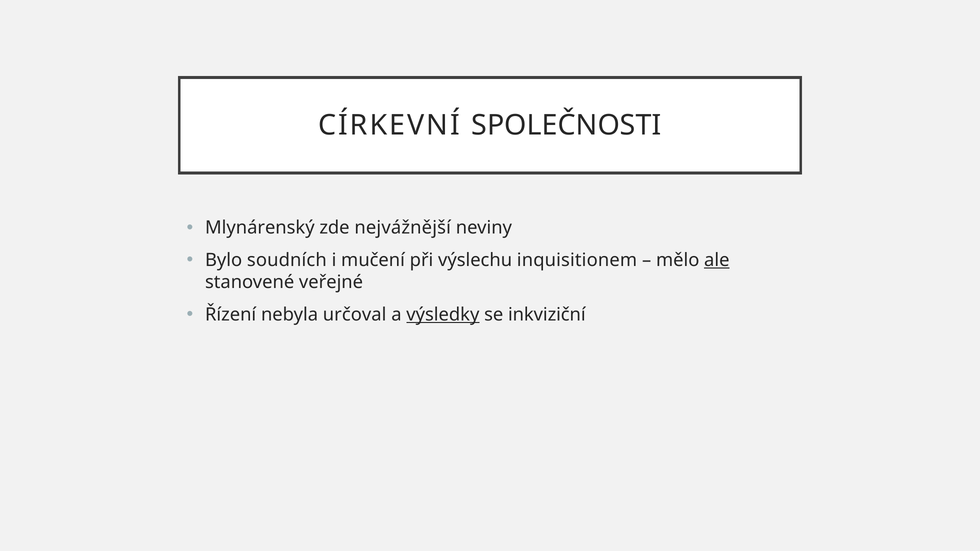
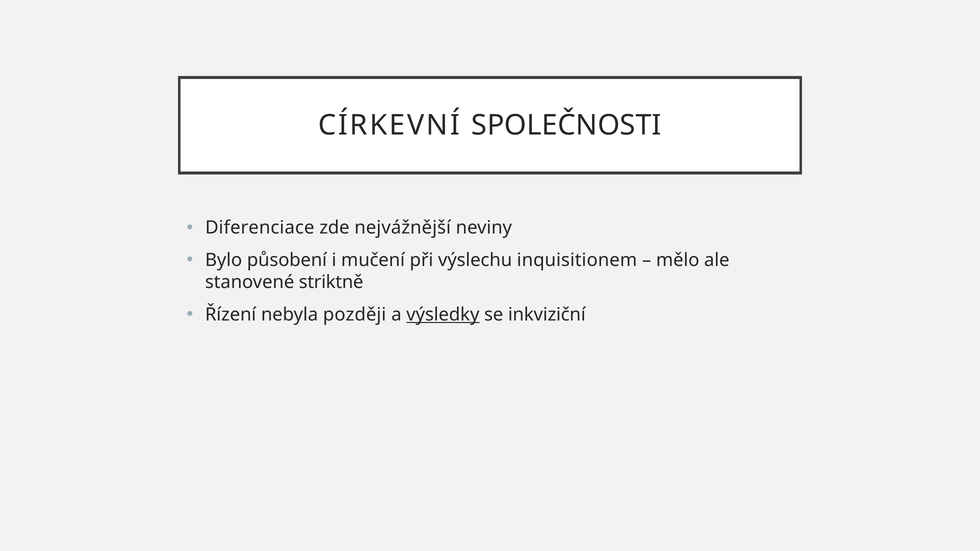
Mlynárenský: Mlynárenský -> Diferenciace (260, 228)
soudních: soudních -> působení (287, 260)
ale underline: present -> none (717, 260)
veřejné: veřejné -> striktně (331, 282)
určoval: určoval -> později (355, 315)
